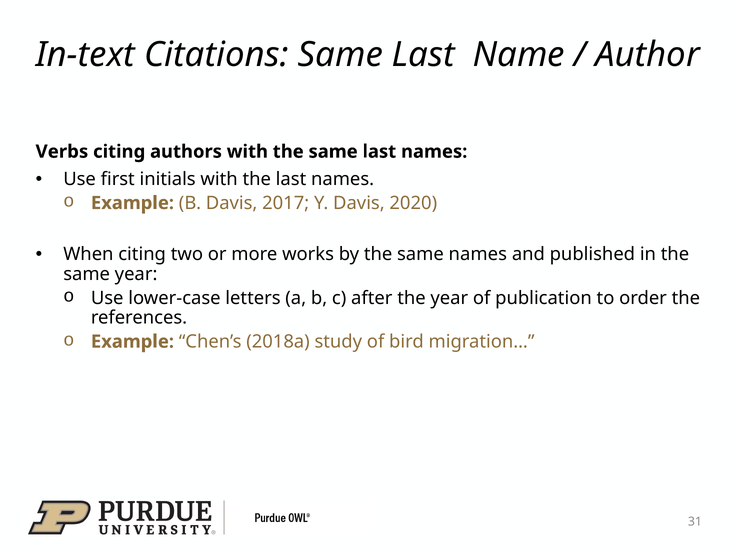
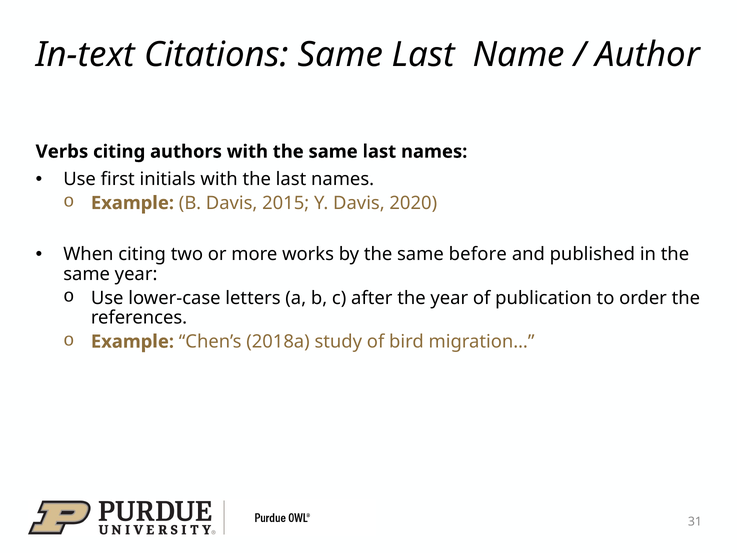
2017: 2017 -> 2015 (286, 203)
same names: names -> before (478, 254)
